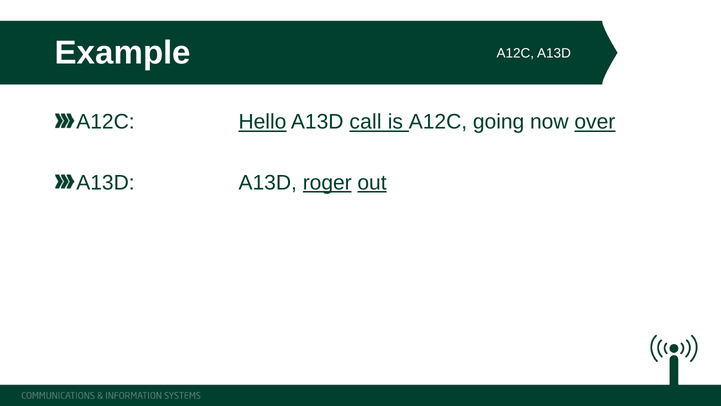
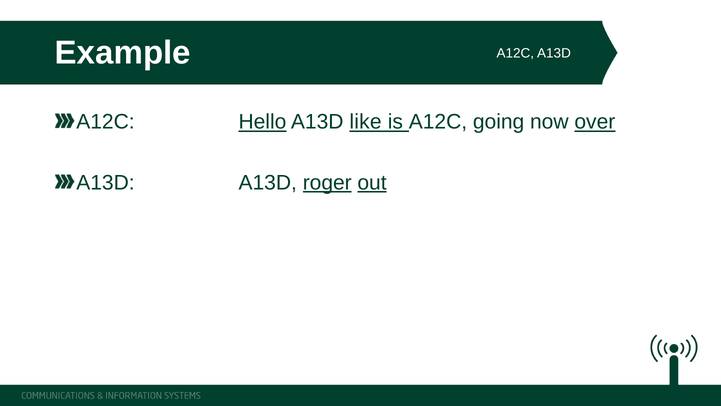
call: call -> like (366, 122)
